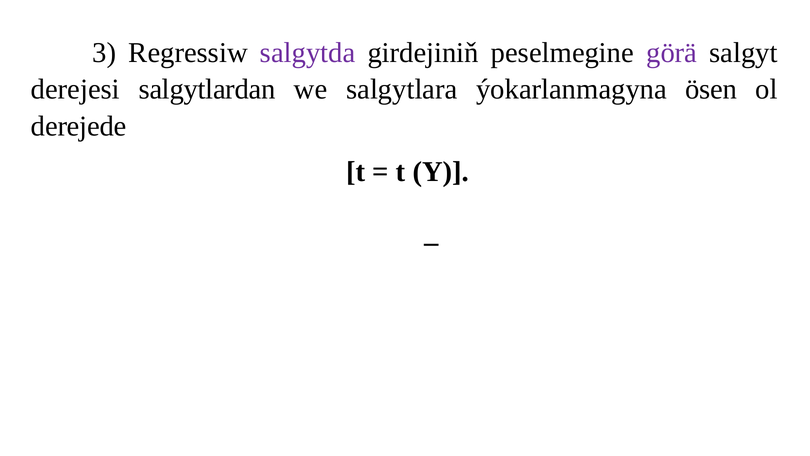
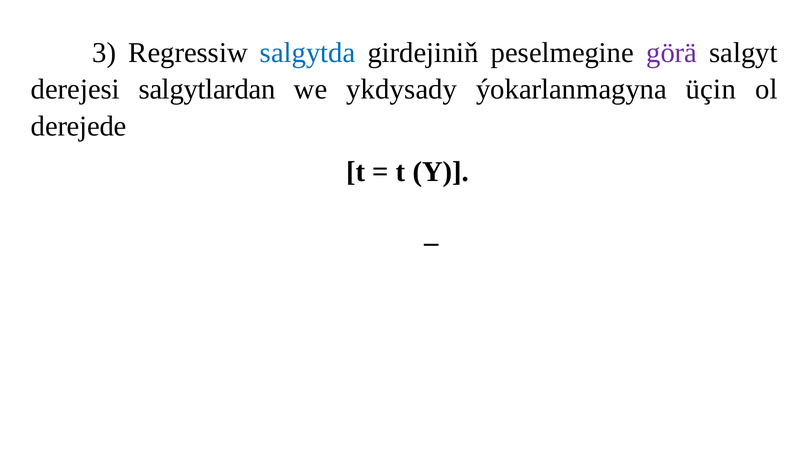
salgytda colour: purple -> blue (308, 53)
salgytlara: salgytlara -> ykdysady (402, 89)
ösen: ösen -> üçin (711, 89)
